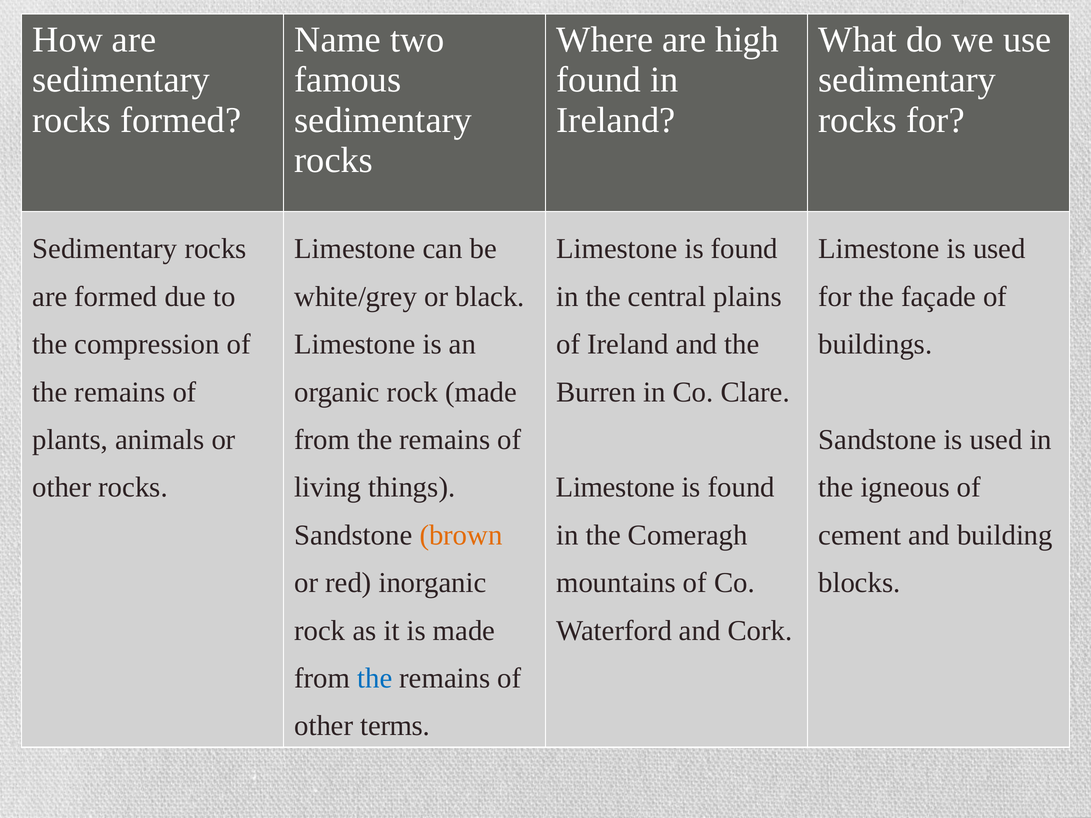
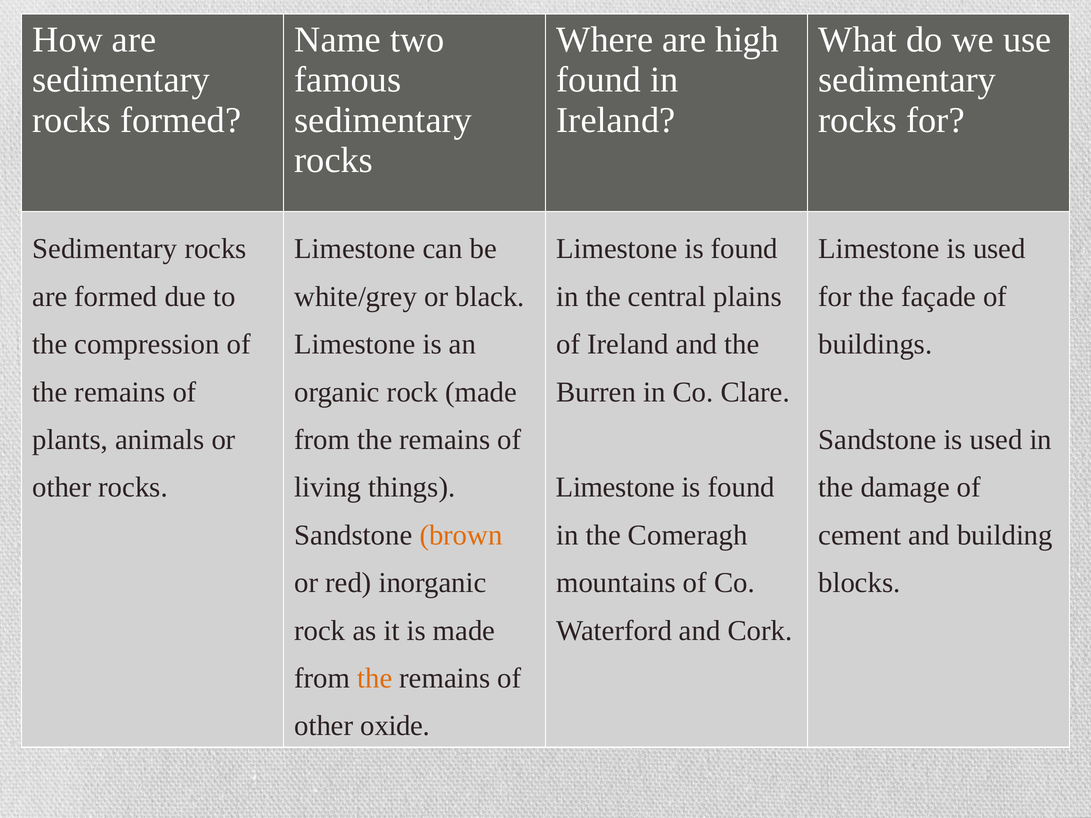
igneous: igneous -> damage (905, 488)
the colour: blue -> orange (375, 678)
terms: terms -> oxide (395, 726)
